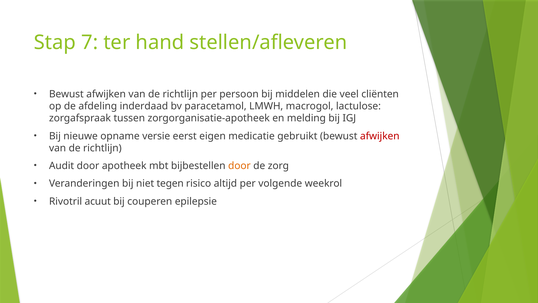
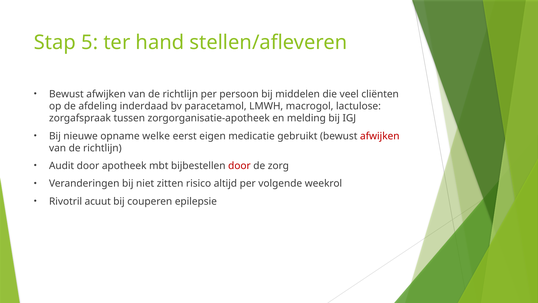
7: 7 -> 5 (90, 42)
versie: versie -> welke (156, 136)
door colour: orange -> red (239, 166)
tegen: tegen -> zitten (170, 183)
